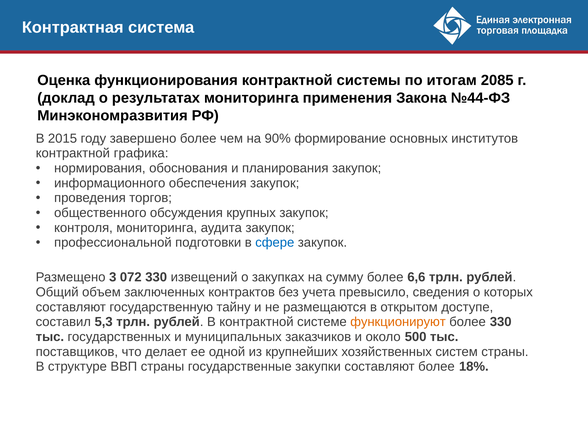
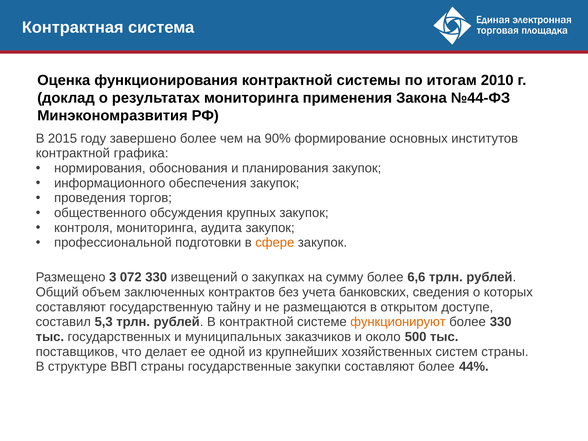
2085: 2085 -> 2010 (497, 80)
сфере colour: blue -> orange (275, 243)
превысило: превысило -> банковских (374, 292)
18%: 18% -> 44% (474, 367)
